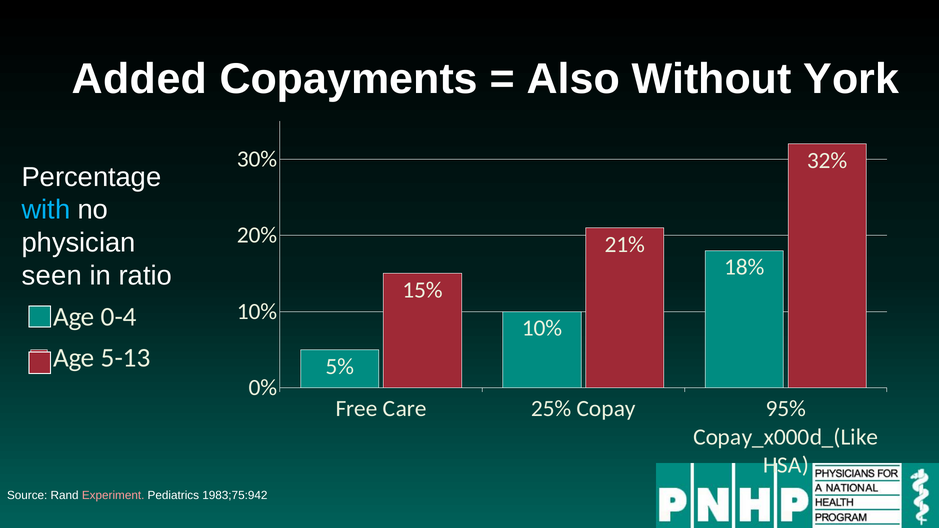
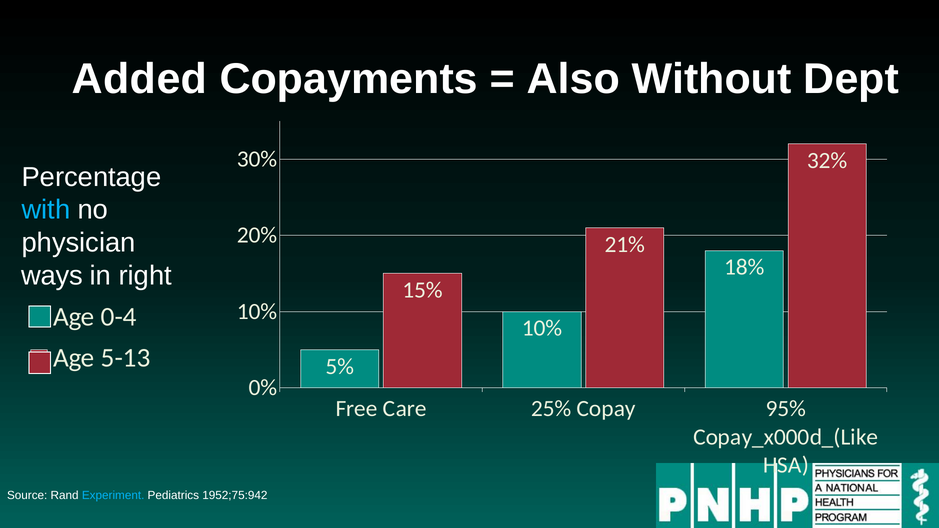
York: York -> Dept (851, 79)
seen: seen -> ways (52, 276)
ratio: ratio -> right (145, 276)
Experiment colour: pink -> light blue (113, 496)
1983;75:942: 1983;75:942 -> 1952;75:942 (235, 496)
